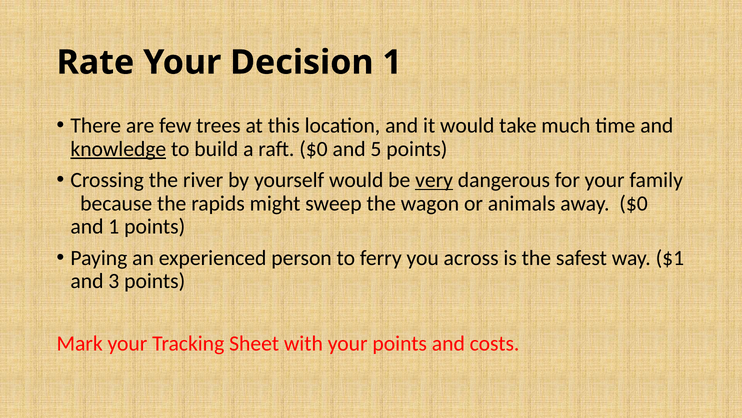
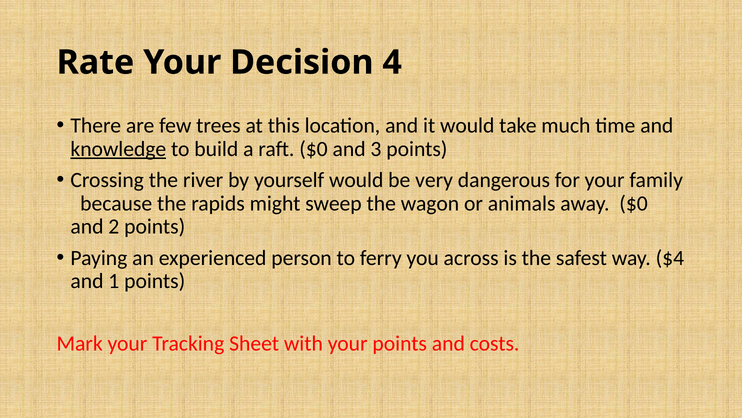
Decision 1: 1 -> 4 (392, 62)
5: 5 -> 3 (376, 149)
very underline: present -> none (434, 180)
and 1: 1 -> 2 (114, 226)
$1: $1 -> $4 (670, 258)
3: 3 -> 1 (114, 281)
